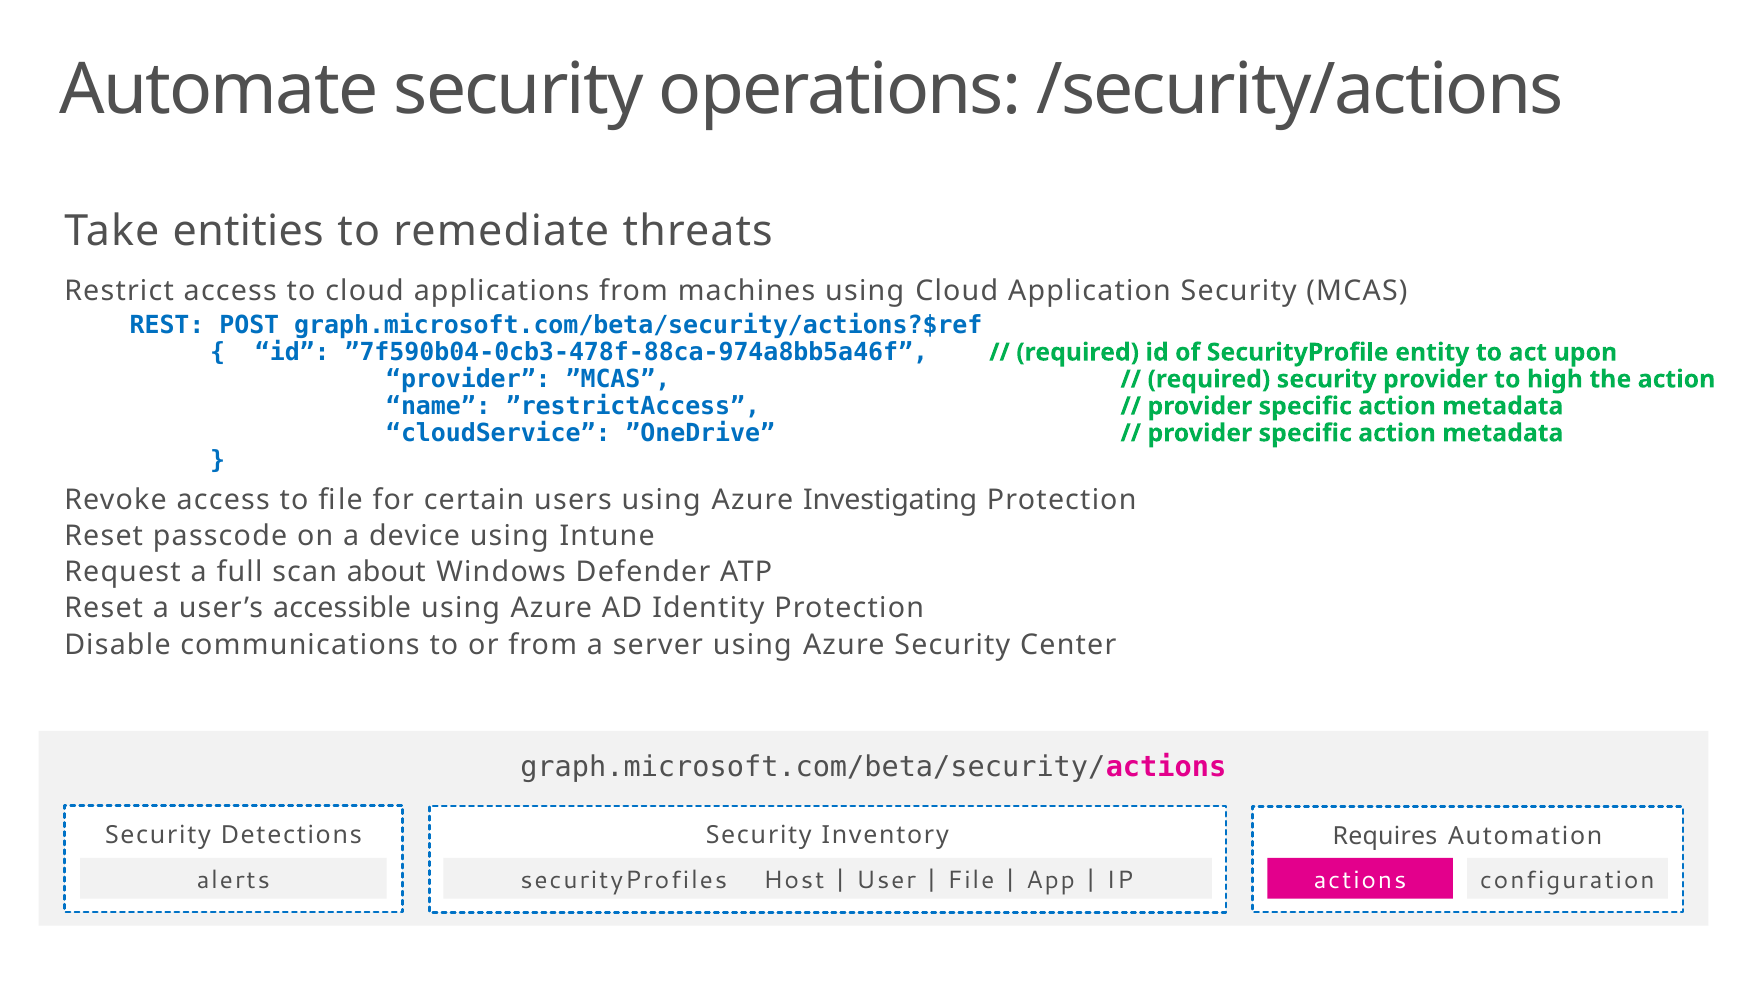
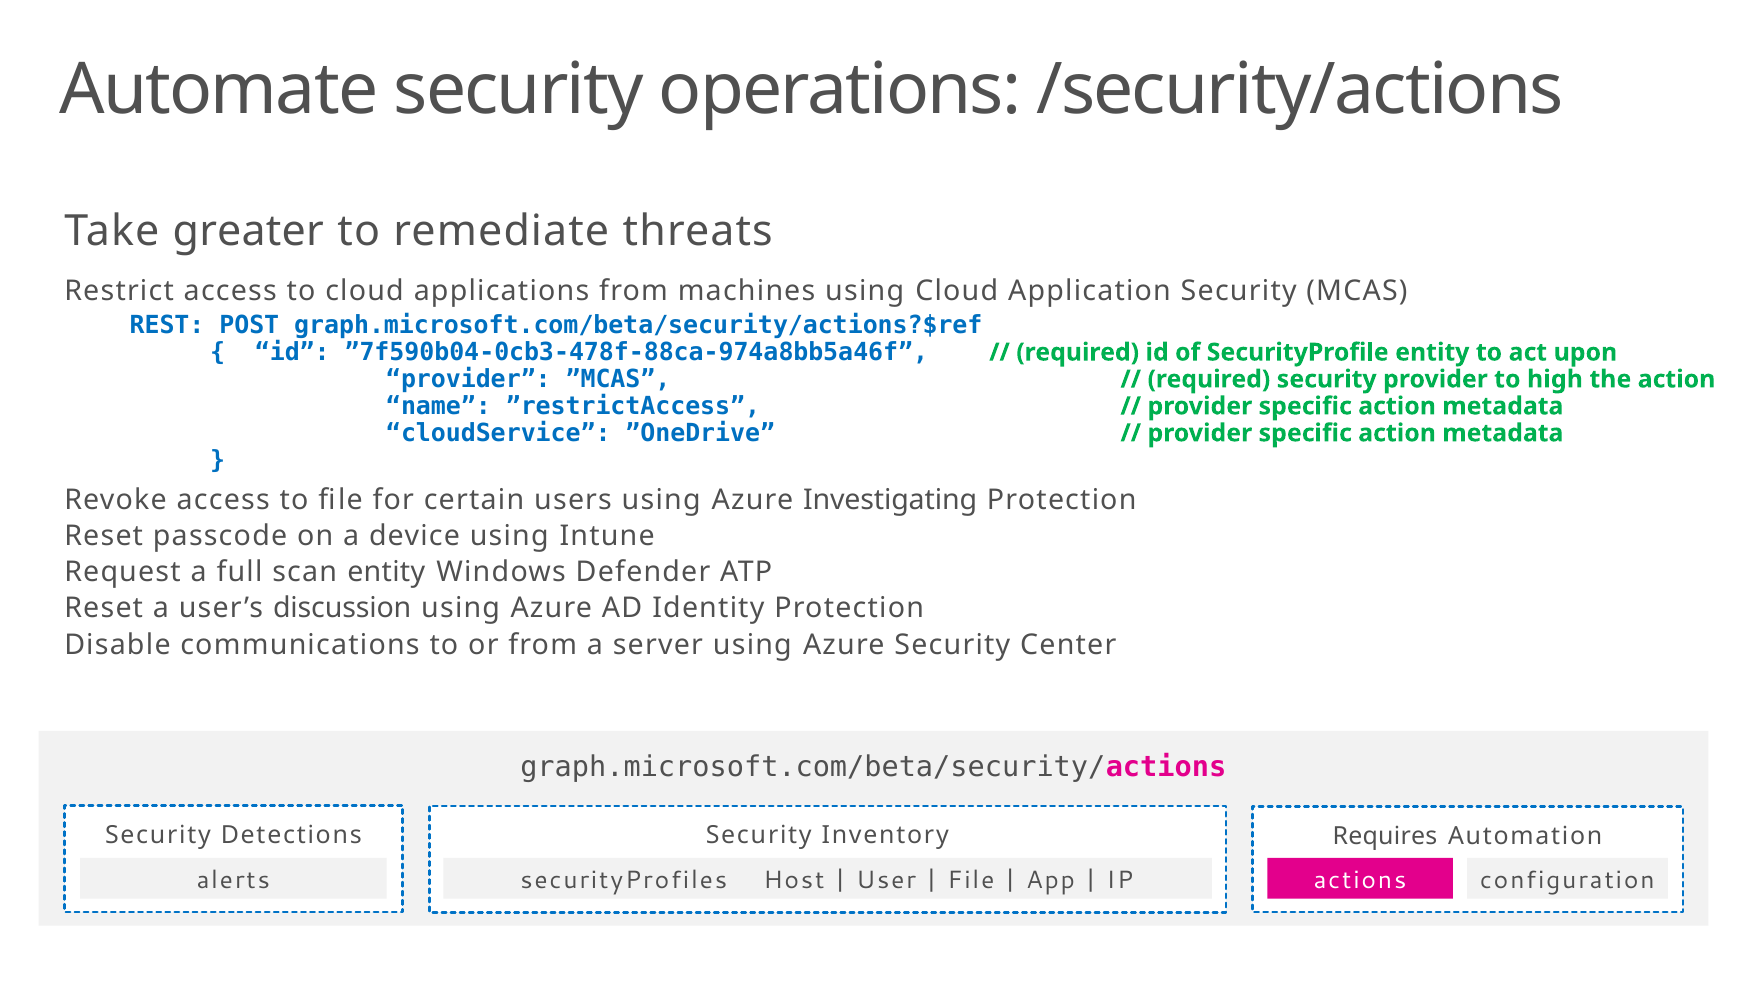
entities: entities -> greater (248, 231)
scan about: about -> entity (386, 572)
accessible: accessible -> discussion (342, 608)
